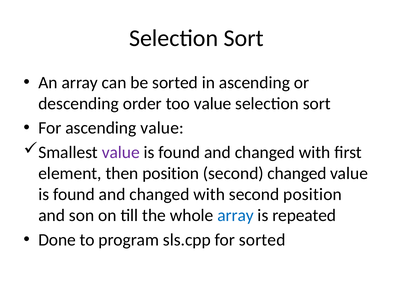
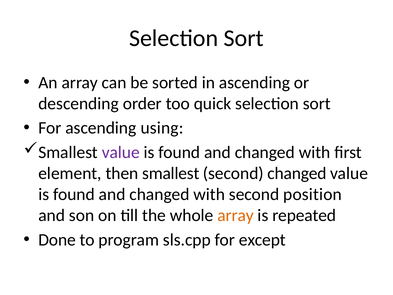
too value: value -> quick (213, 103)
ascending value: value -> using (162, 128)
then position: position -> smallest (171, 173)
array colour: blue -> orange (236, 215)
for sorted: sorted -> except (262, 240)
